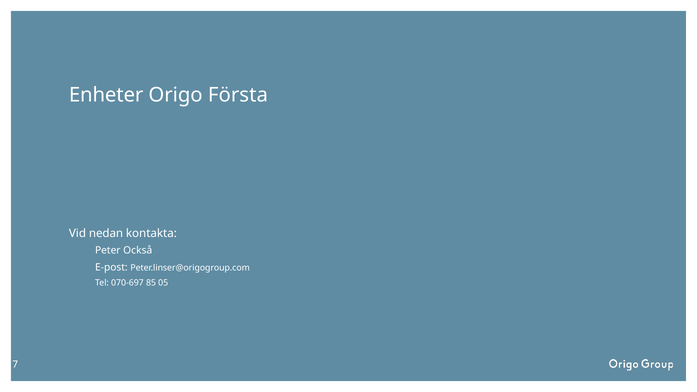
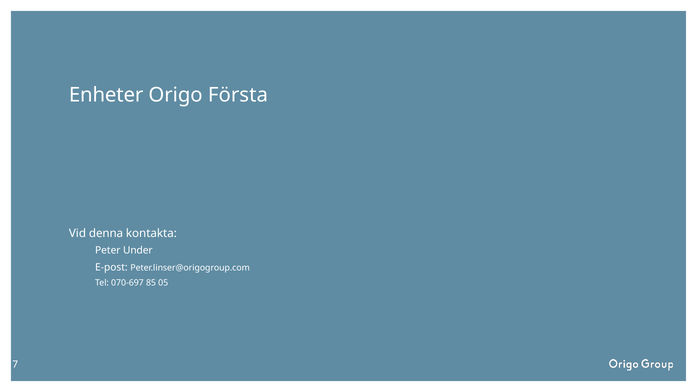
nedan: nedan -> denna (106, 233)
Också: Också -> Under (138, 251)
